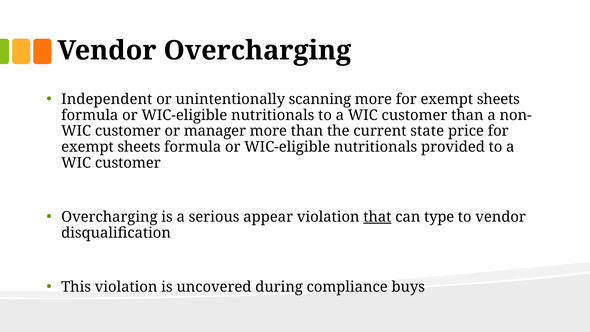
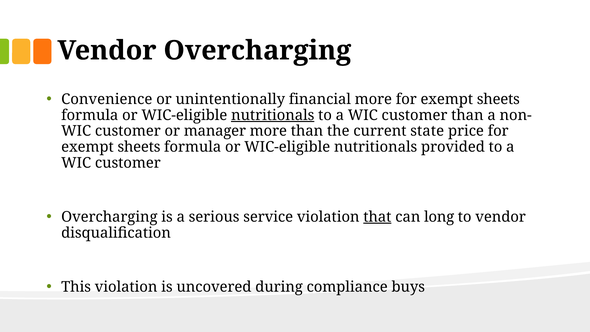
Independent: Independent -> Convenience (107, 99)
scanning: scanning -> financial (320, 99)
nutritionals underline: none -> present (273, 115)
appear: appear -> service (268, 217)
type: type -> long (439, 217)
